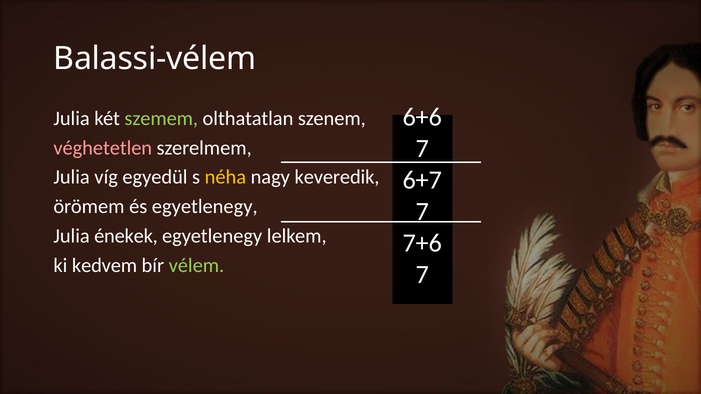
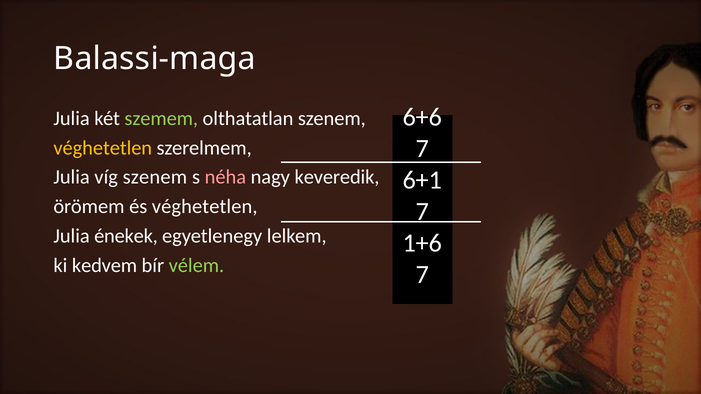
Balassi-vélem: Balassi-vélem -> Balassi-maga (155, 59)
véghetetlen colour: pink -> yellow (103, 148)
víg egyedül: egyedül -> szenem (155, 177)
néha colour: yellow -> pink (225, 177)
6+7: 6+7 -> 6+1 (422, 180)
és egyetlenegy: egyetlenegy -> véghetetlen (205, 207)
7+6: 7+6 -> 1+6 (422, 243)
